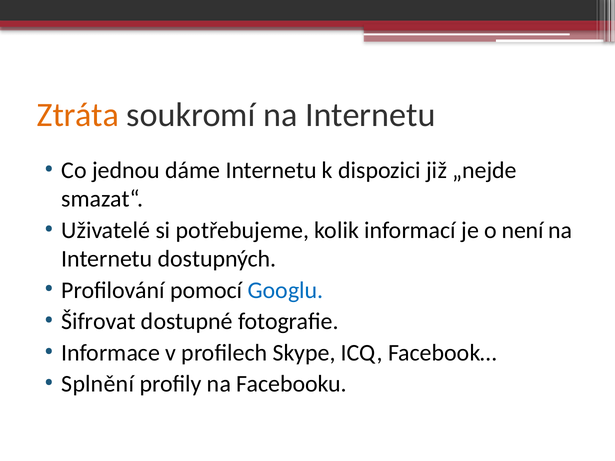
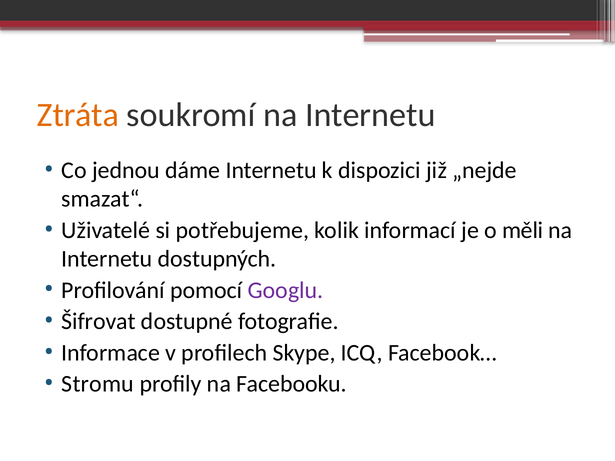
není: není -> měli (523, 230)
Googlu colour: blue -> purple (286, 290)
Splnění: Splnění -> Stromu (98, 384)
